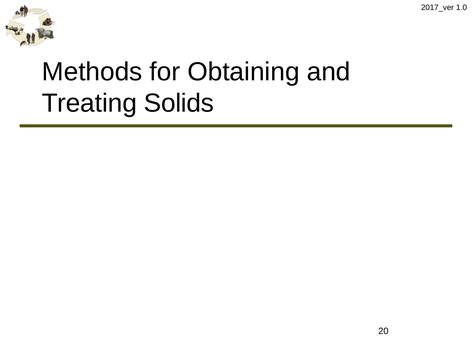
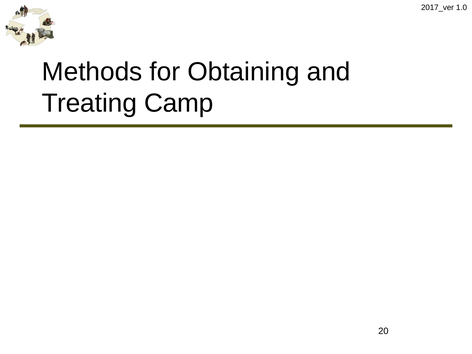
Solids: Solids -> Camp (179, 103)
